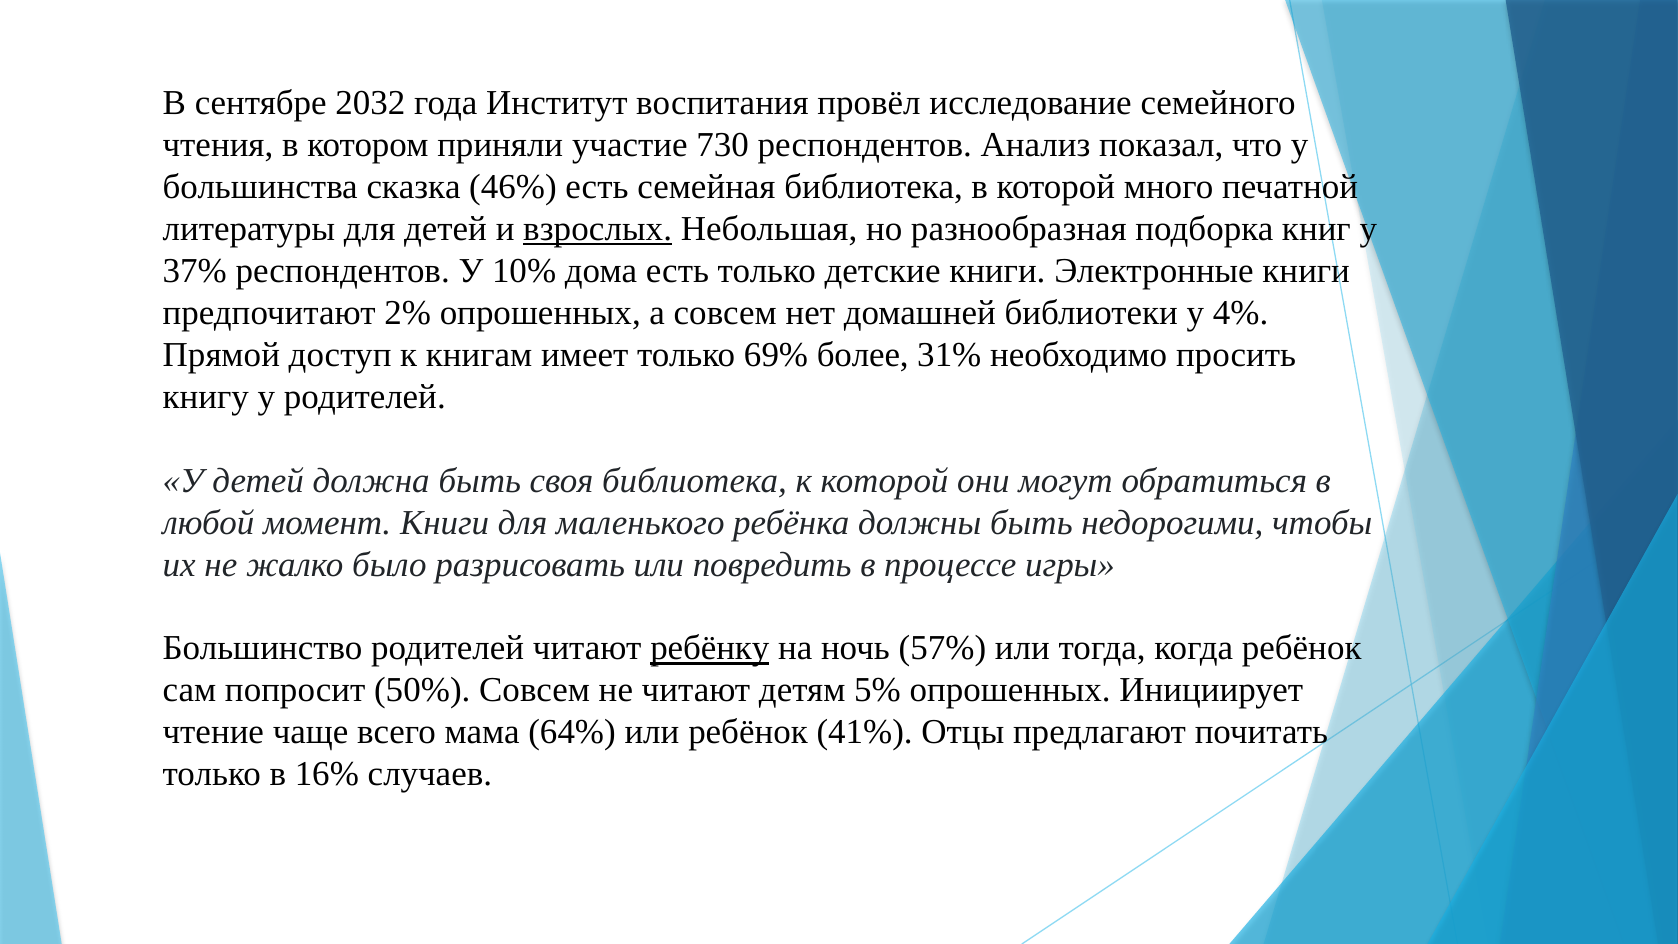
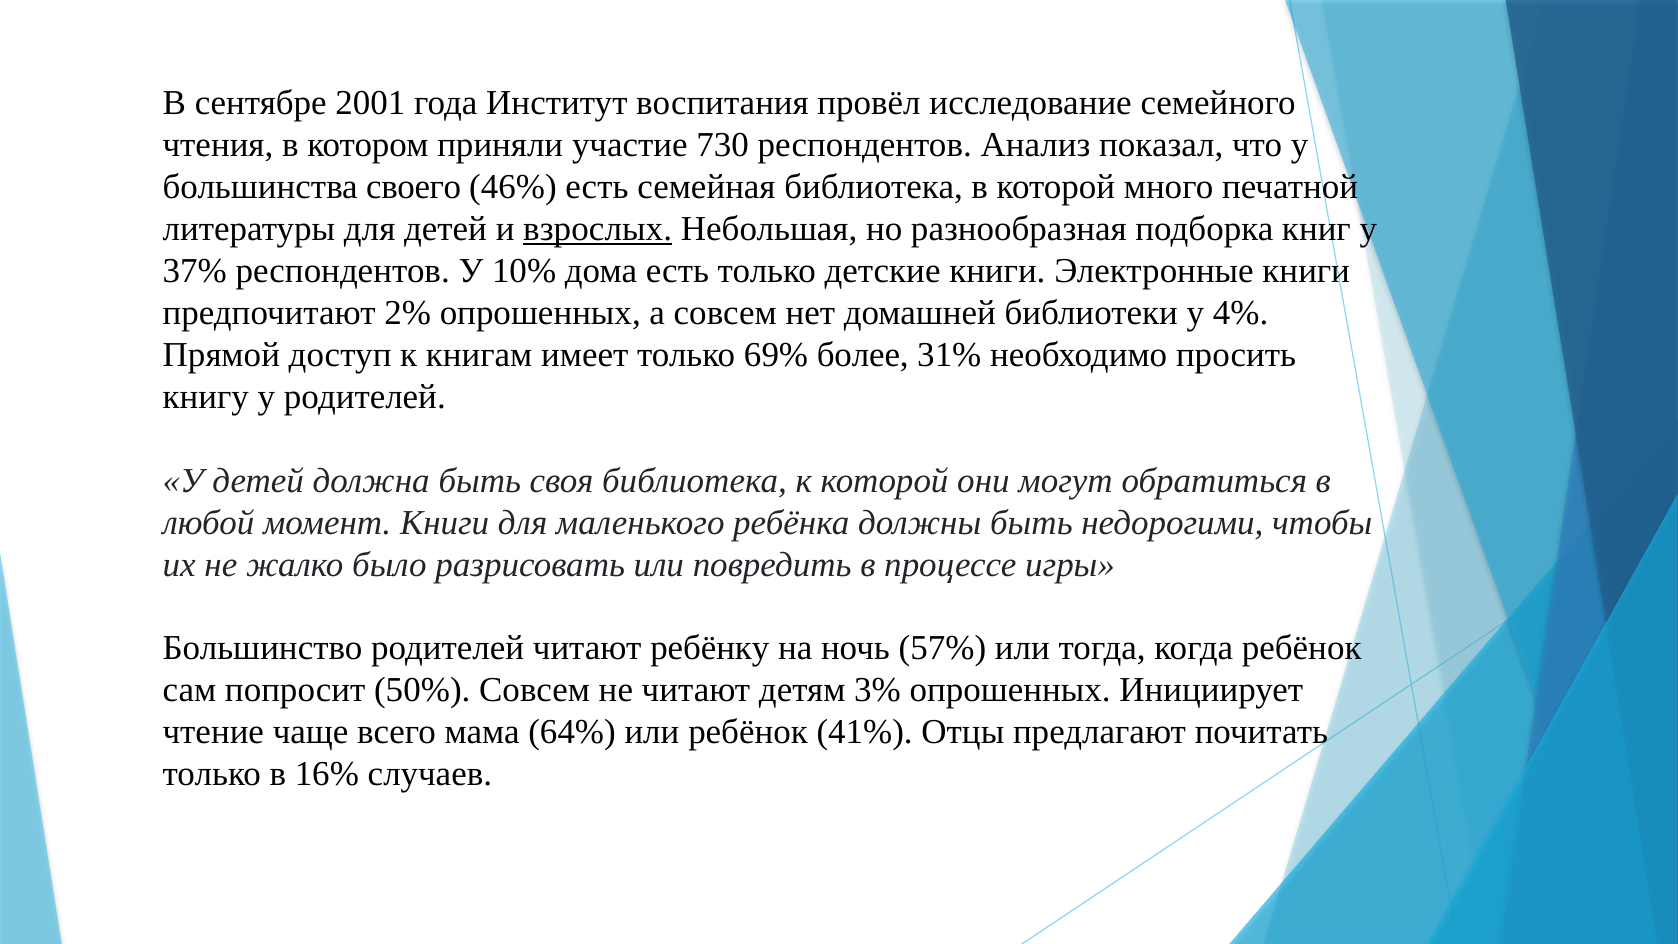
2032: 2032 -> 2001 (370, 103)
сказка: сказка -> своего (414, 187)
ребёнку underline: present -> none (710, 648)
5%: 5% -> 3% (878, 690)
